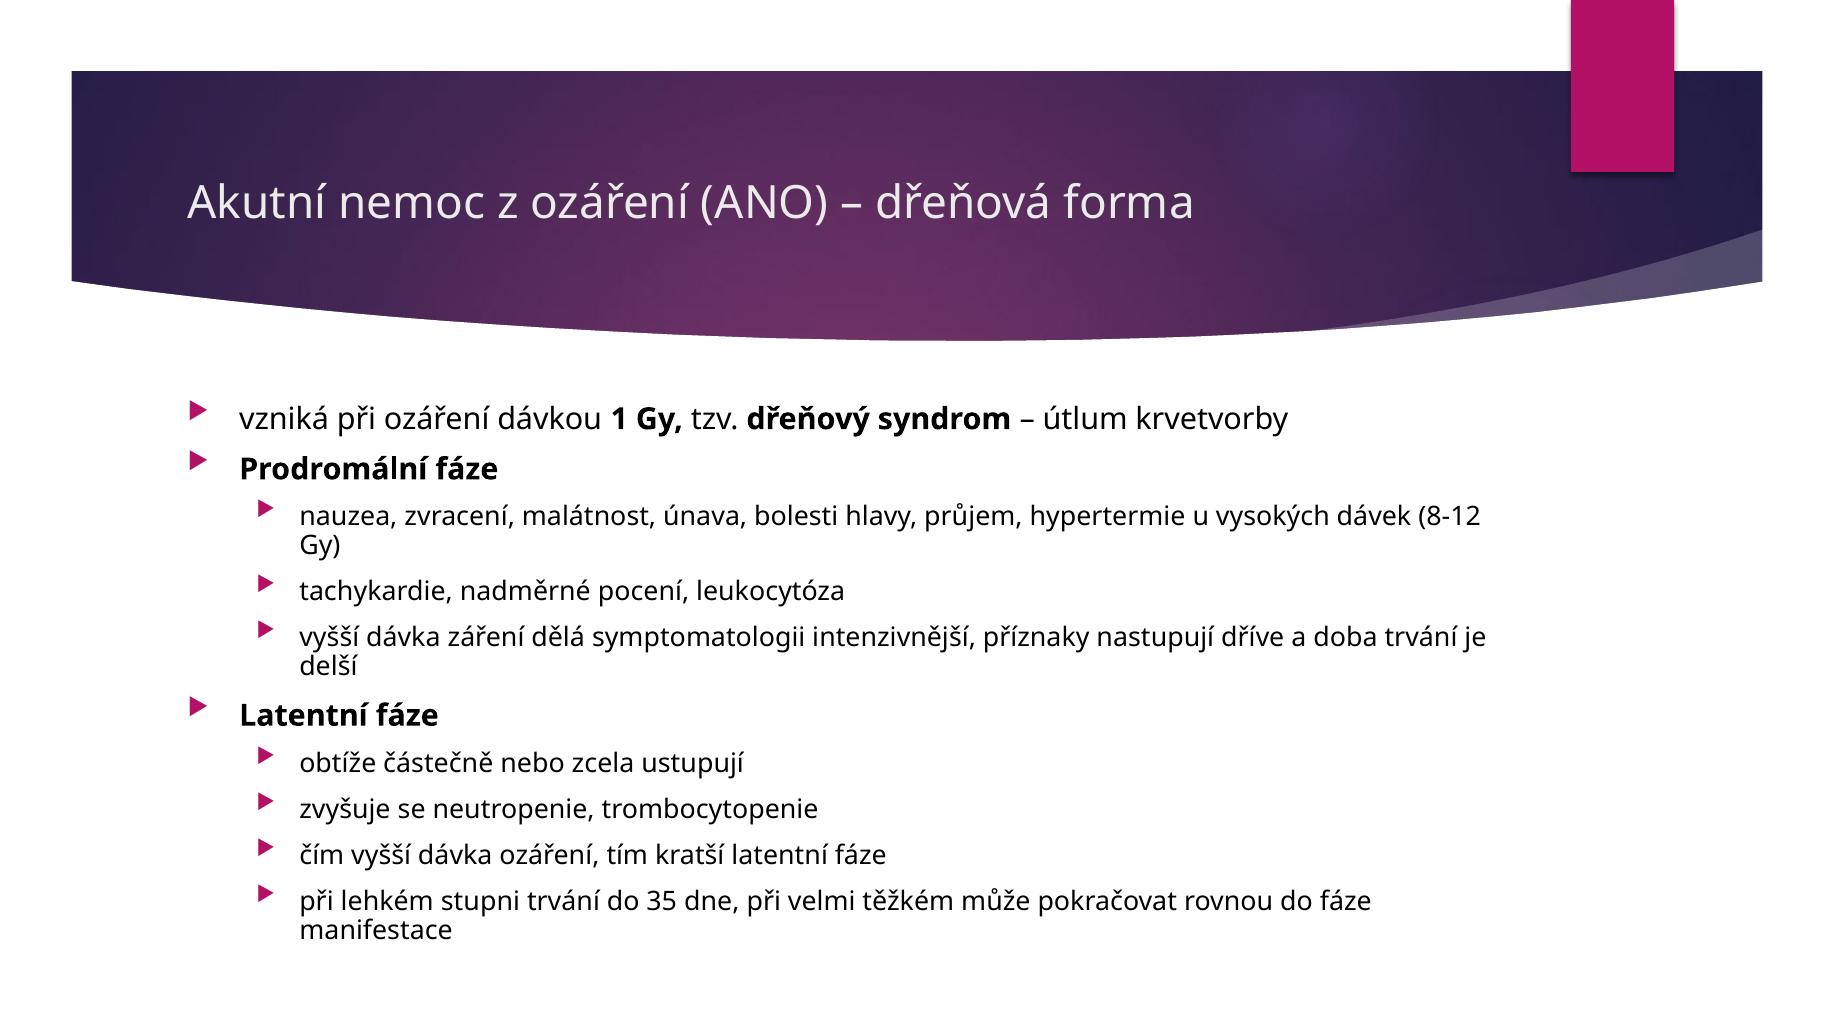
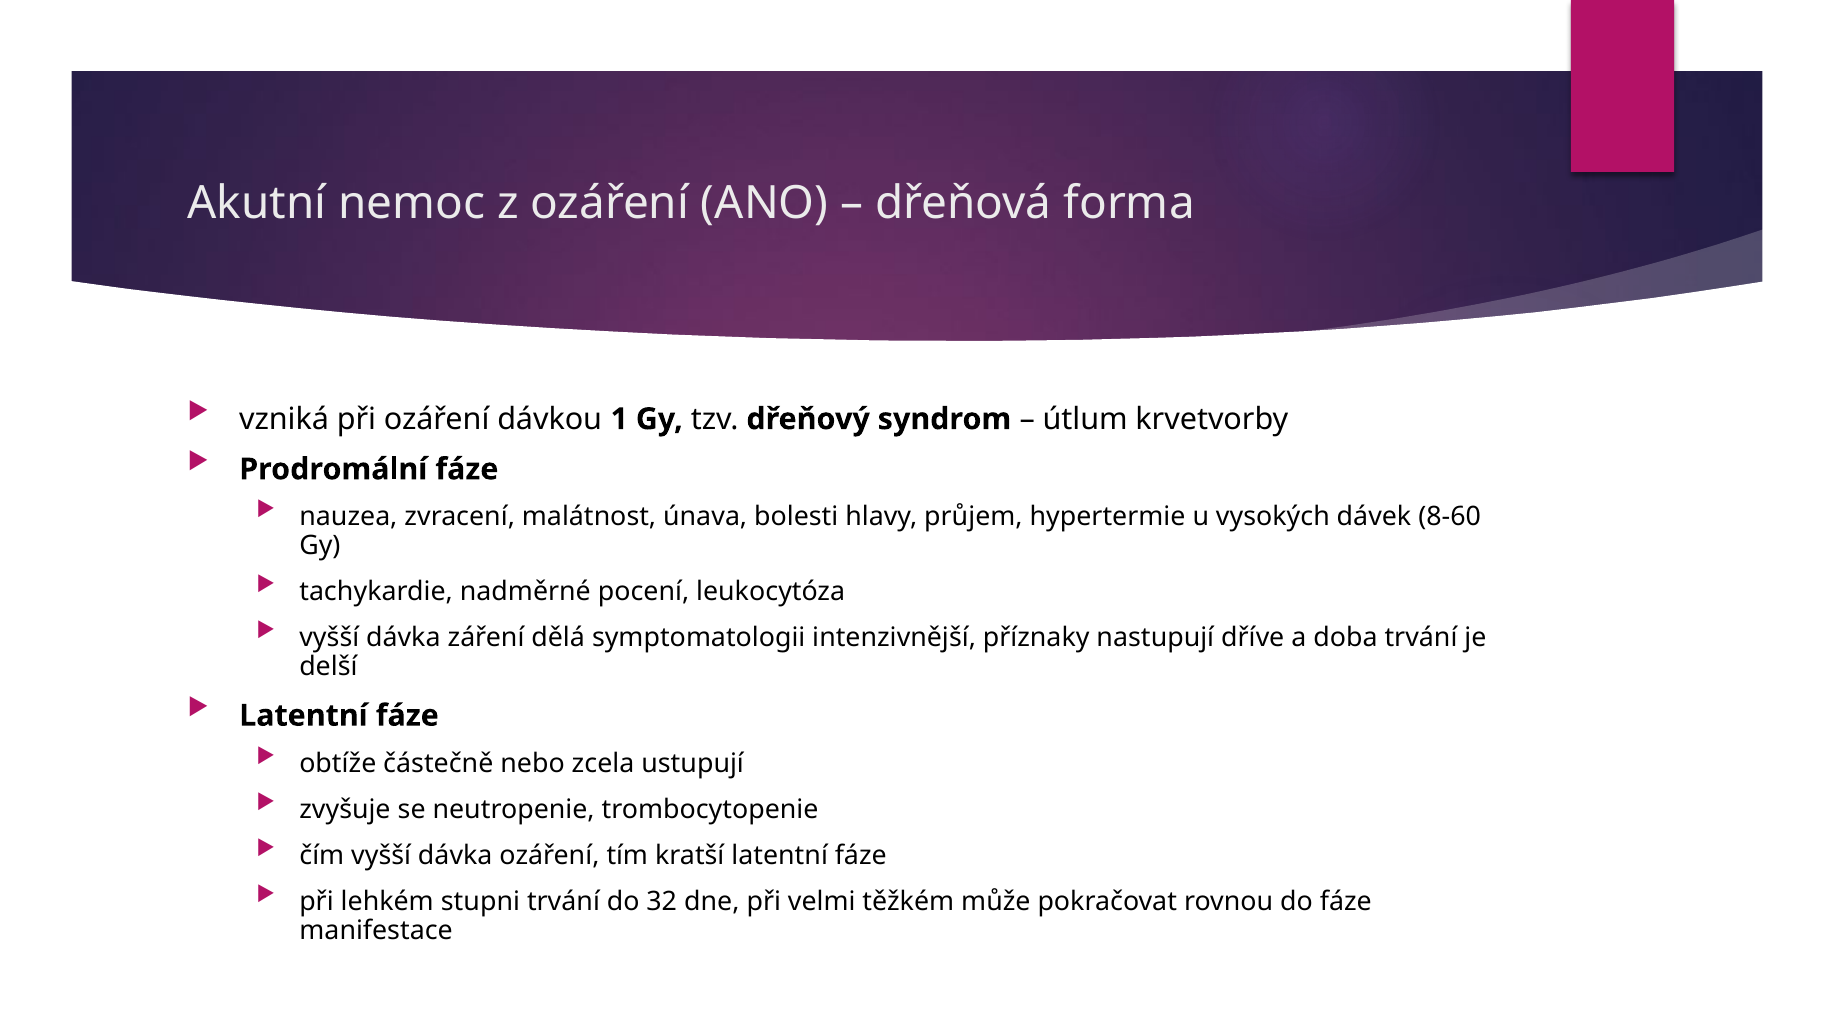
8-12: 8-12 -> 8-60 (1450, 517)
35: 35 -> 32 (662, 902)
